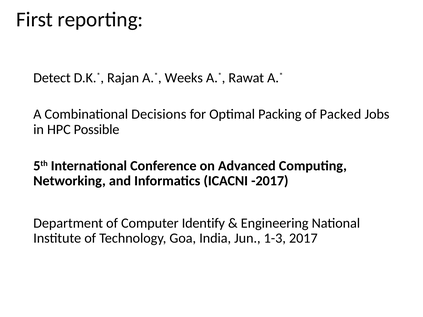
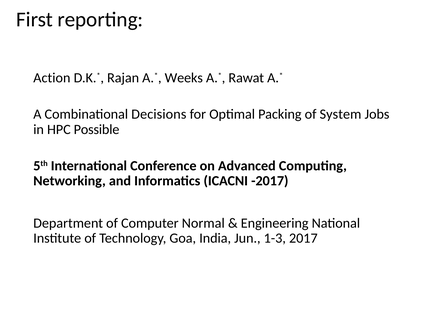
Detect: Detect -> Action (52, 78)
Packed: Packed -> System (341, 114)
Identify: Identify -> Normal (203, 223)
